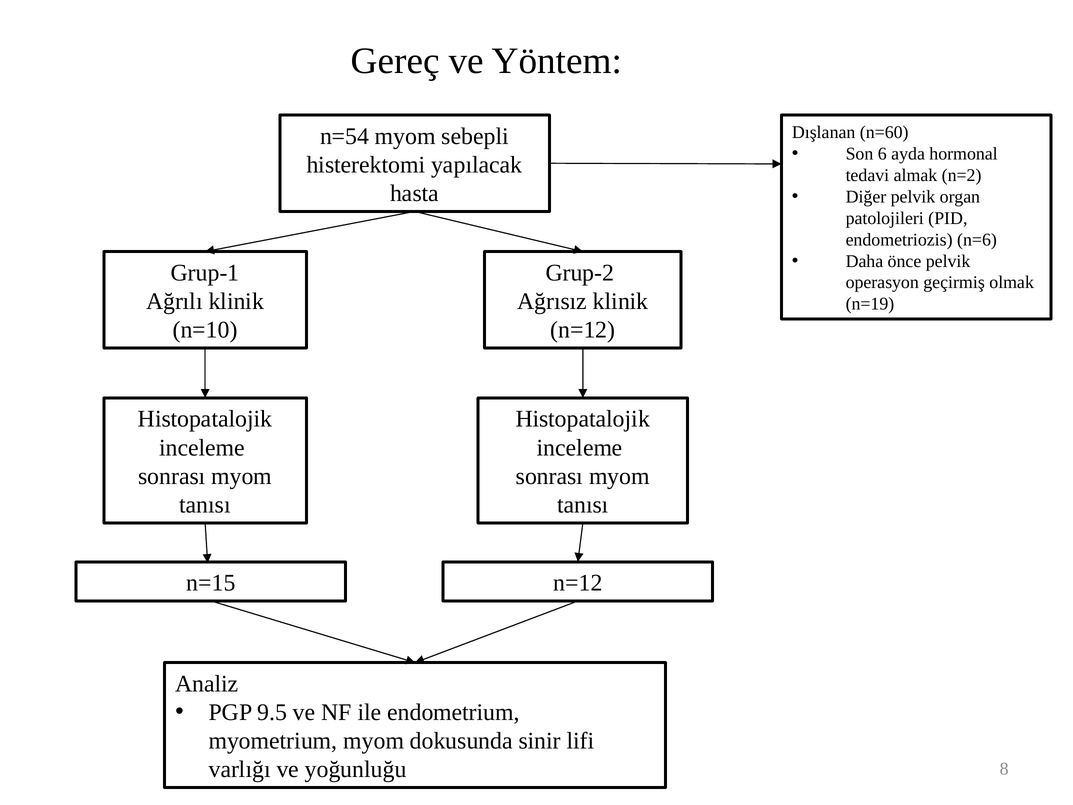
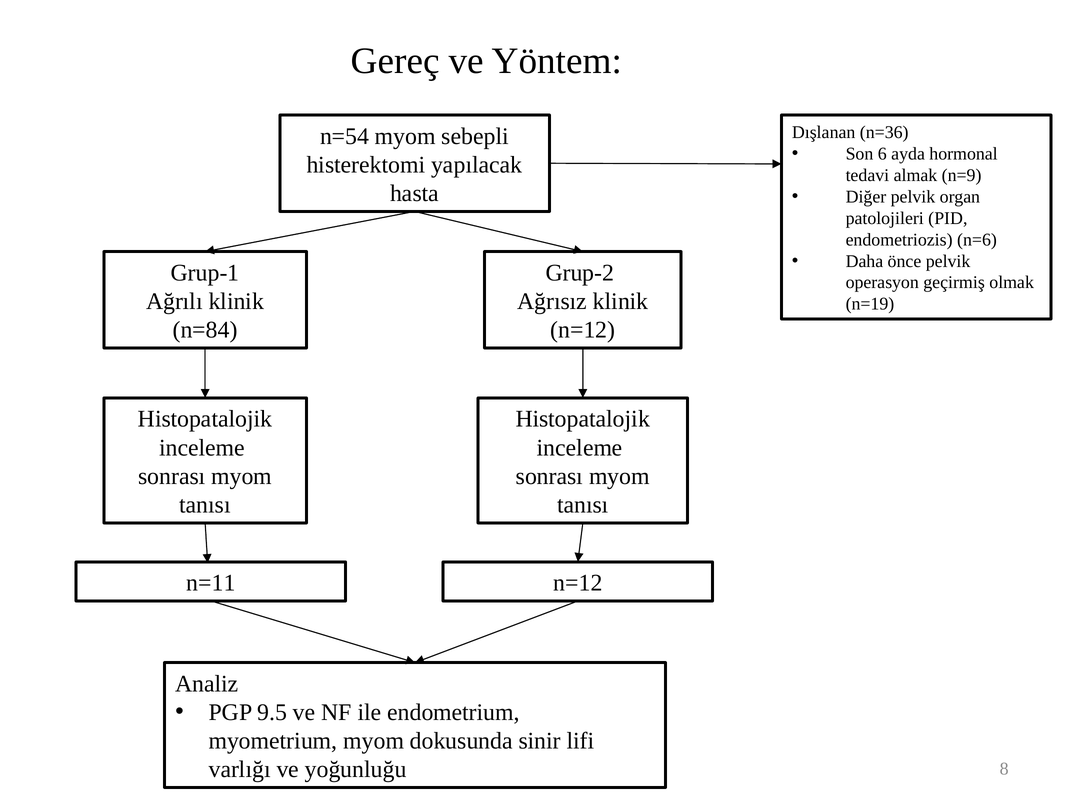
n=60: n=60 -> n=36 (884, 132)
n=2: n=2 -> n=9 (962, 175)
n=10: n=10 -> n=84 (205, 330)
n=15: n=15 -> n=11 (211, 583)
